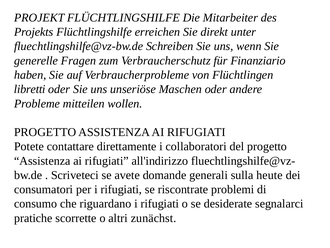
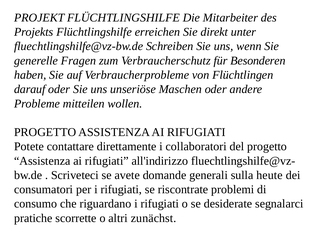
Finanziario: Finanziario -> Besonderen (258, 60)
libretti: libretti -> darauf (30, 89)
